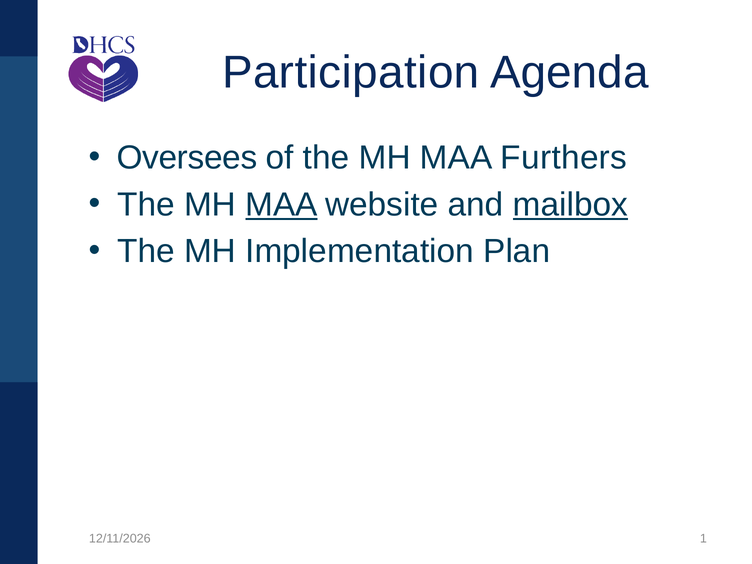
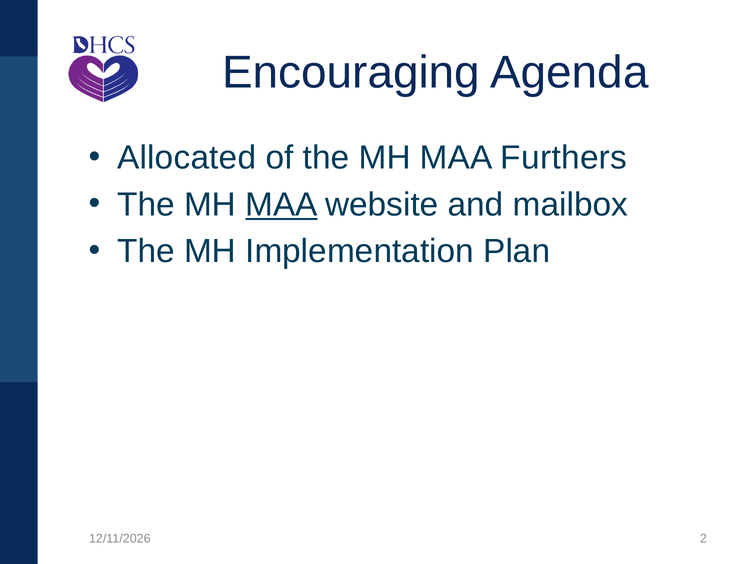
Participation: Participation -> Encouraging (351, 73)
Oversees: Oversees -> Allocated (187, 158)
mailbox underline: present -> none (570, 205)
1: 1 -> 2 (703, 539)
